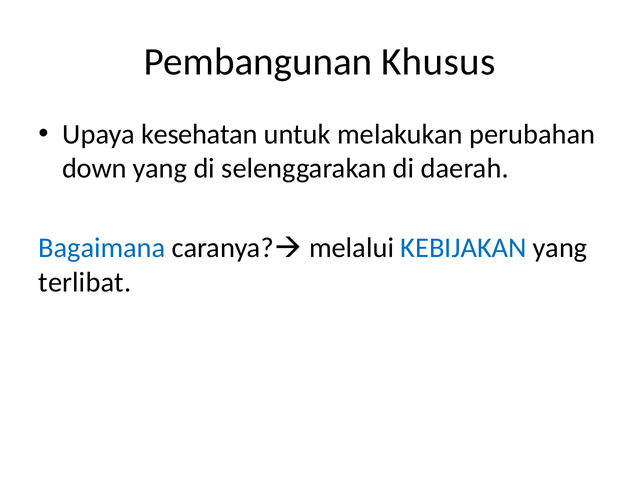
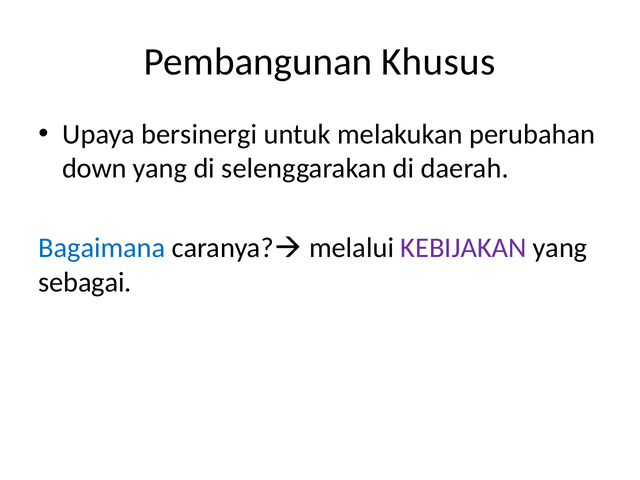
kesehatan: kesehatan -> bersinergi (199, 134)
KEBIJAKAN colour: blue -> purple (463, 248)
terlibat: terlibat -> sebagai (85, 282)
